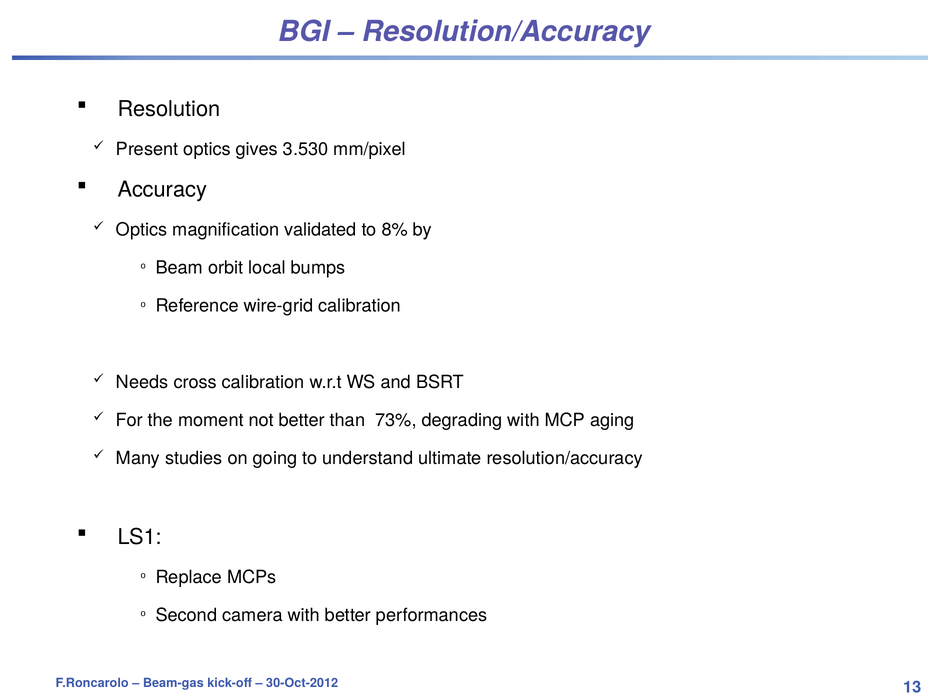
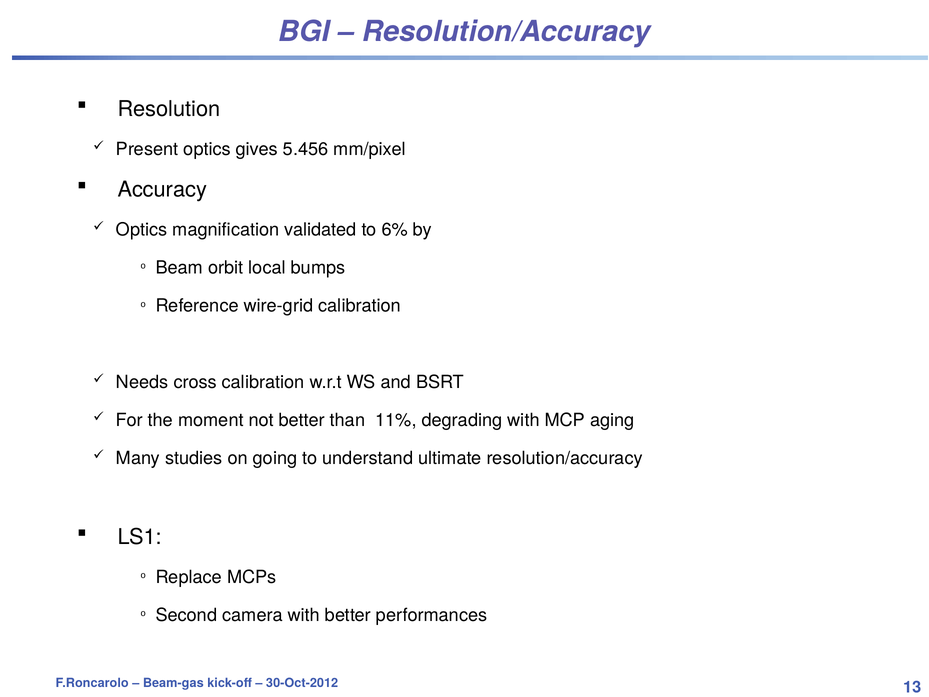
3.530: 3.530 -> 5.456 (306, 149)
8%: 8% -> 6% (395, 230)
73%: 73% -> 11% (396, 420)
